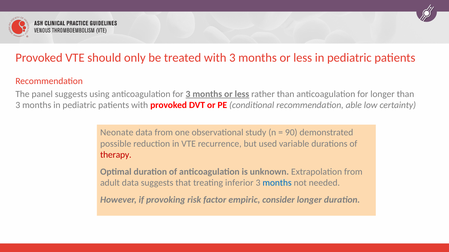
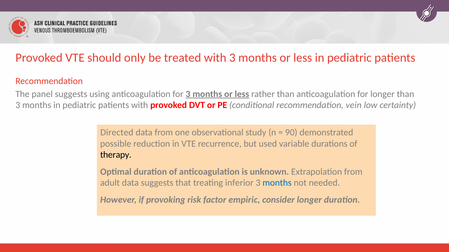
able: able -> vein (354, 105)
Neonate: Neonate -> Directed (117, 133)
therapy colour: red -> black (116, 155)
